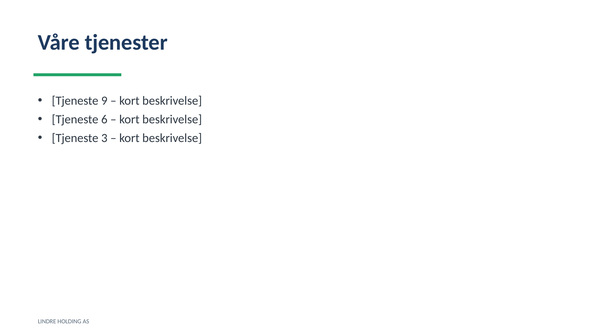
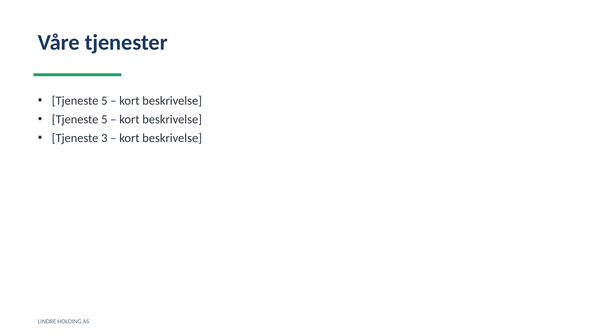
9: 9 -> 5 (104, 101)
6: 6 -> 5 (104, 119)
